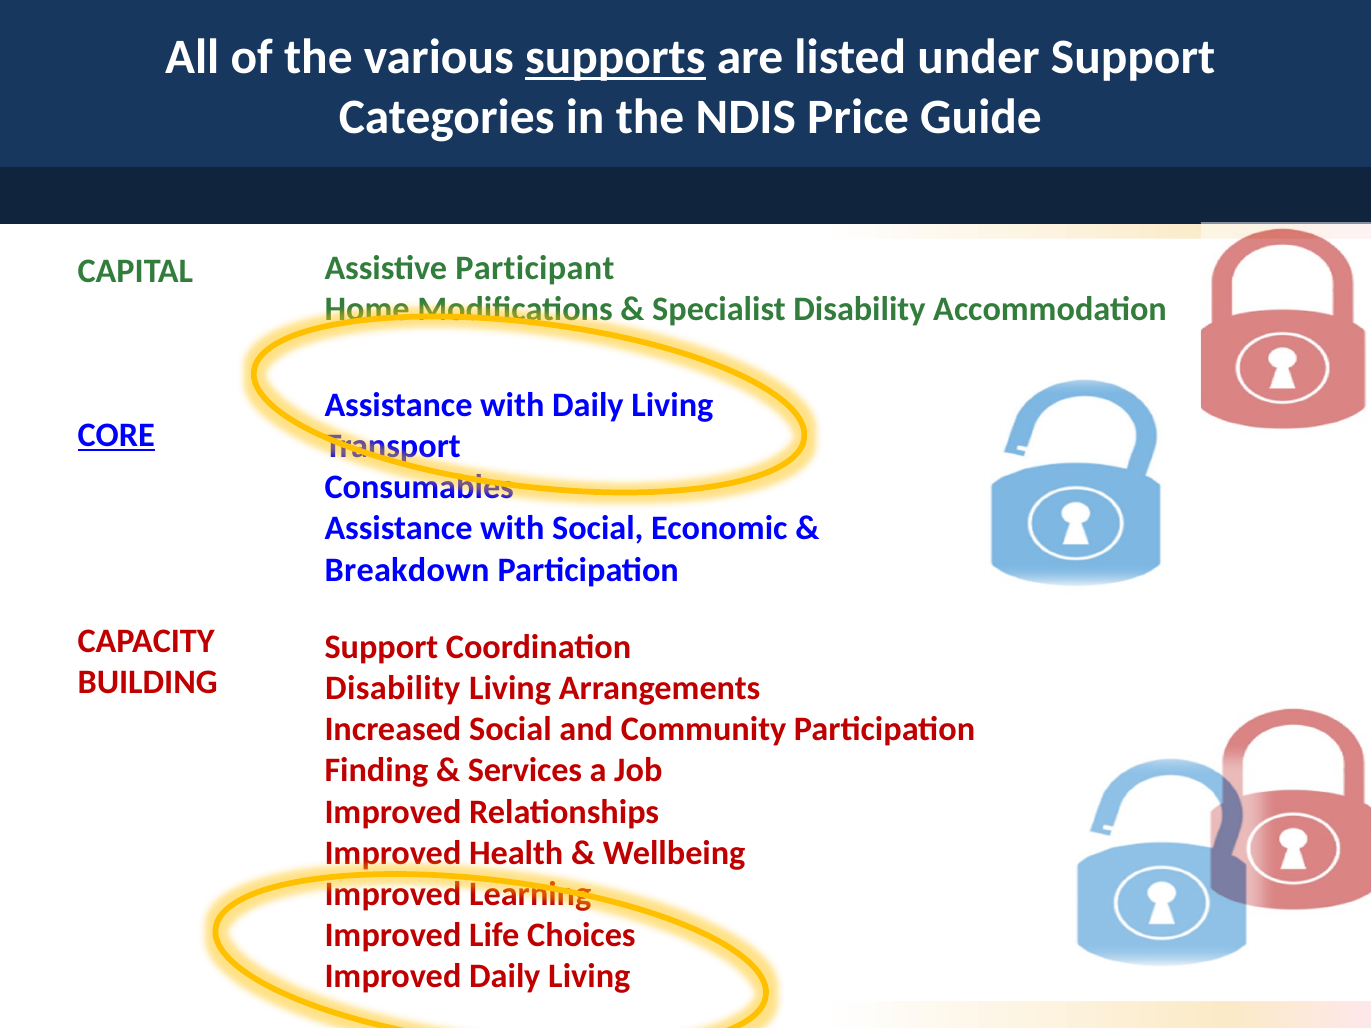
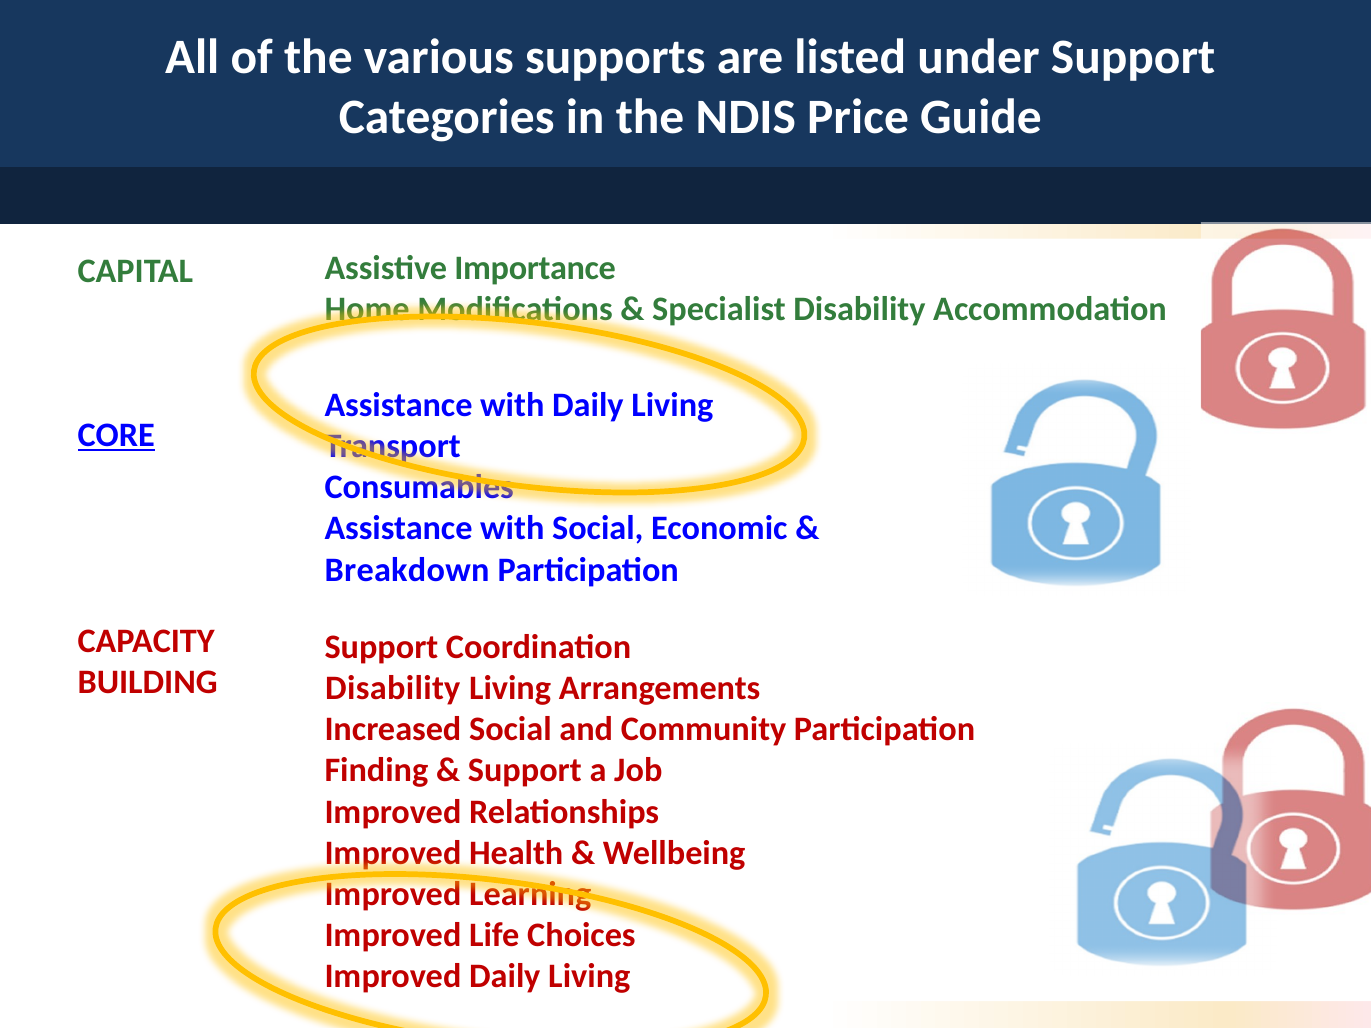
supports underline: present -> none (615, 58)
Participant: Participant -> Importance (535, 268)
Services: Services -> Support (525, 771)
